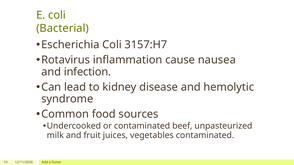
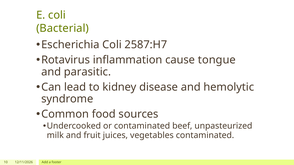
3157:H7: 3157:H7 -> 2587:H7 (146, 45)
nausea: nausea -> tongue (217, 60)
infection: infection -> parasitic (87, 72)
